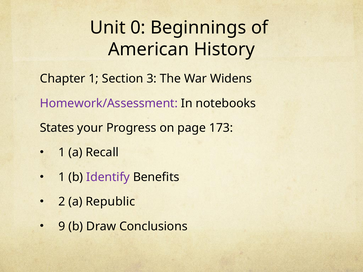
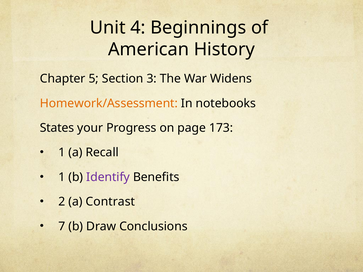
0: 0 -> 4 (138, 28)
Chapter 1: 1 -> 5 (94, 79)
Homework/Assessment colour: purple -> orange (109, 103)
Republic: Republic -> Contrast (110, 202)
9: 9 -> 7 (62, 226)
